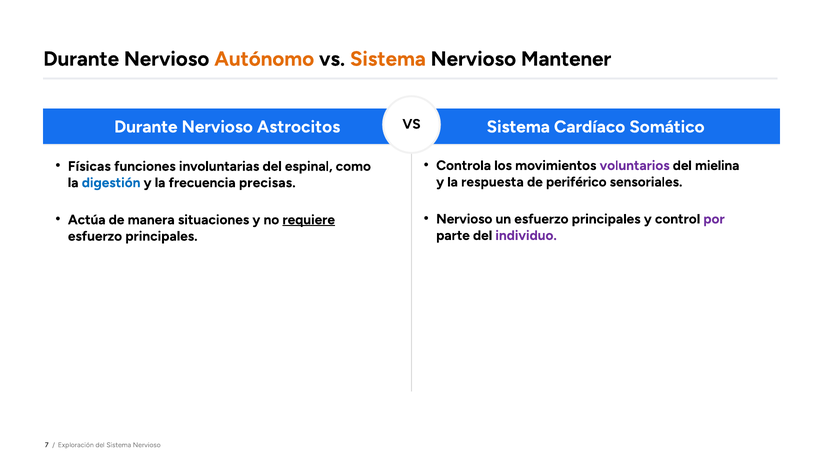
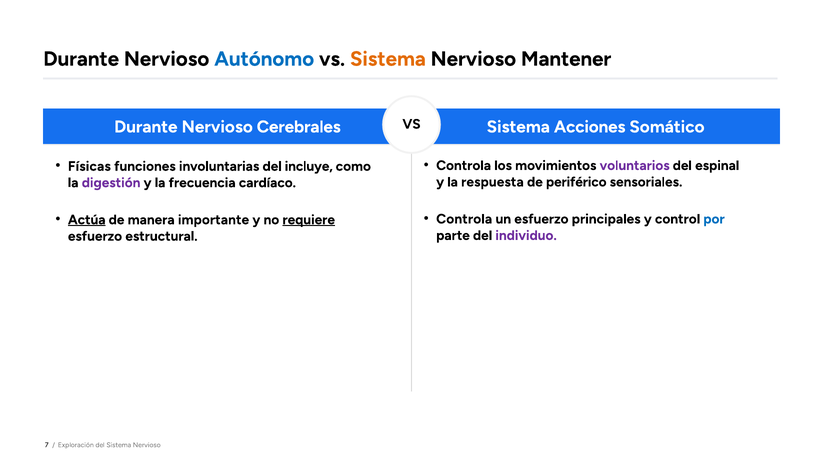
Autónomo colour: orange -> blue (264, 59)
Astrocitos: Astrocitos -> Cerebrales (299, 127)
Cardíaco: Cardíaco -> Acciones (590, 127)
mielina: mielina -> espinal (717, 165)
espinal: espinal -> incluye (309, 166)
digestión colour: blue -> purple (111, 183)
precisas: precisas -> cardíaco (267, 183)
Nervioso: Nervioso -> Controla (464, 219)
por colour: purple -> blue (714, 219)
Actúa underline: none -> present (87, 220)
situaciones: situaciones -> importante (214, 220)
principales: principales -> estructural (161, 236)
